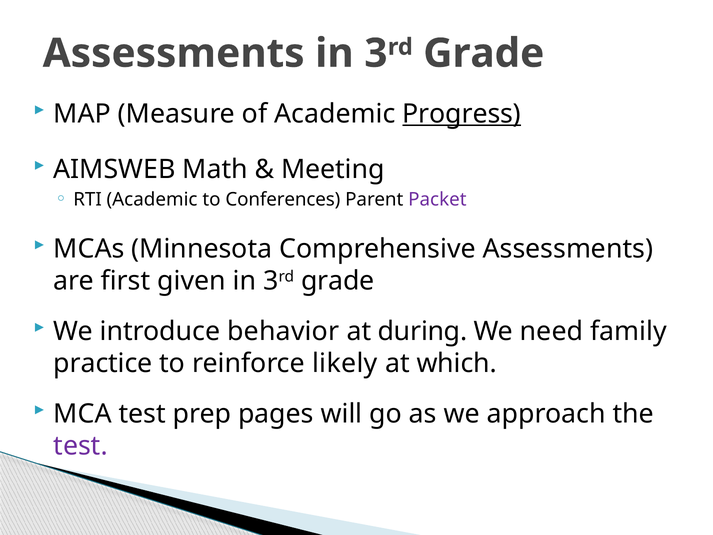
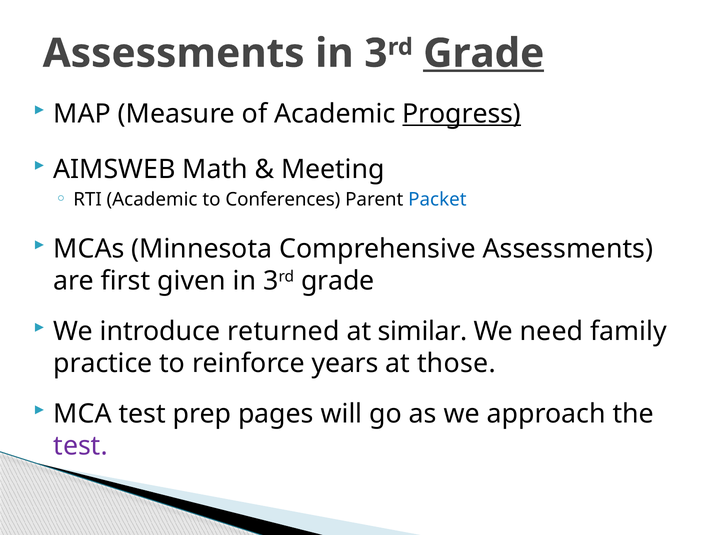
Grade underline: none -> present (484, 53)
Packet colour: purple -> blue (437, 199)
behavior: behavior -> returned (283, 331)
during: during -> similar (423, 331)
likely: likely -> years (345, 363)
which: which -> those (456, 363)
